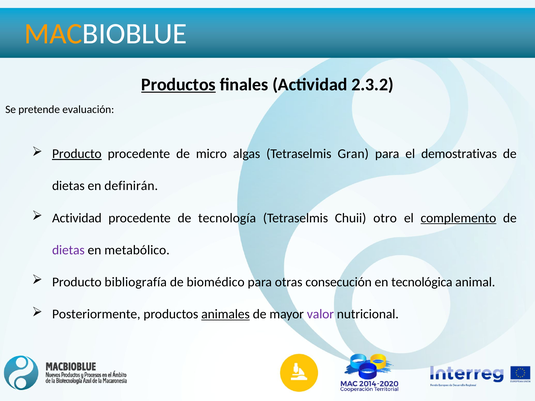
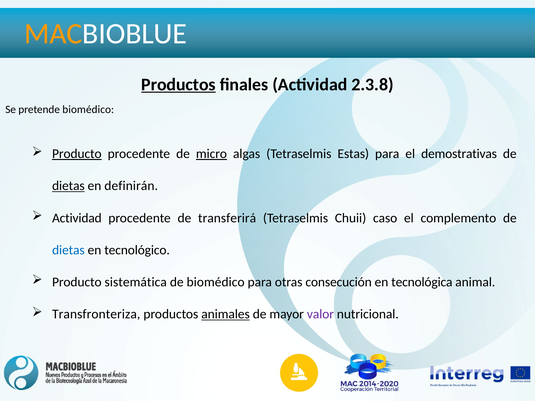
2.3.2: 2.3.2 -> 2.3.8 (373, 85)
pretende evaluación: evaluación -> biomédico (88, 110)
micro underline: none -> present (211, 154)
Gran: Gran -> Estas (353, 154)
dietas underline: none -> present (68, 186)
tecnología: tecnología -> transferirá (227, 218)
otro: otro -> caso (385, 218)
complemento underline: present -> none (458, 218)
dietas colour: purple -> blue (68, 250)
metabólico: metabólico -> tecnológico (137, 250)
bibliografía: bibliografía -> sistemática (136, 282)
Posteriormente: Posteriormente -> Transfronteriza (96, 314)
